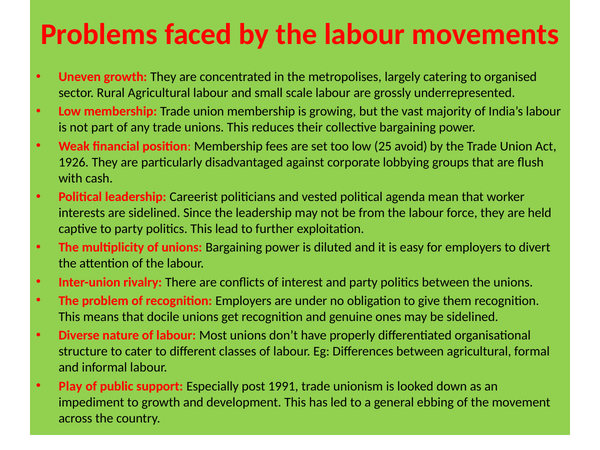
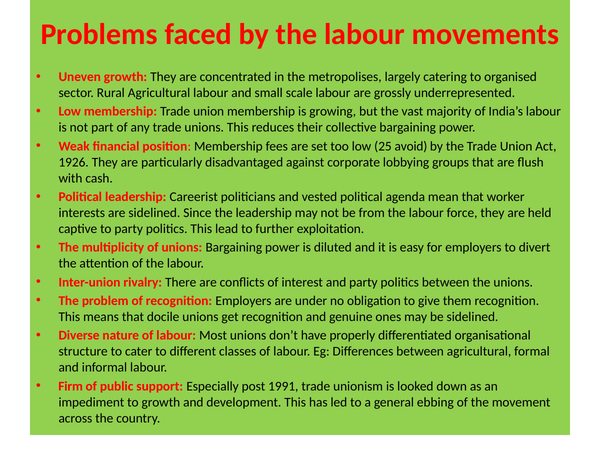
Play: Play -> Firm (71, 386)
